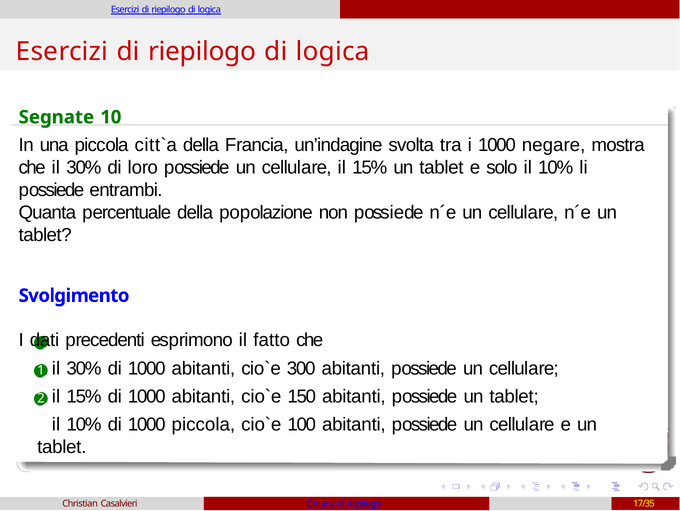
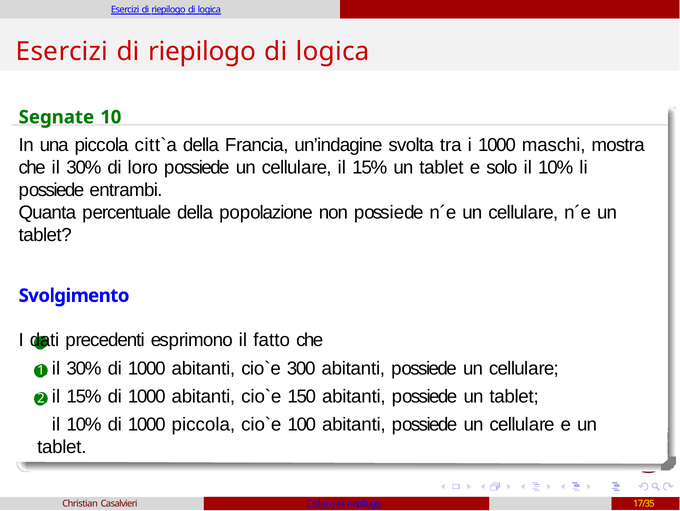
negare: negare -> maschi (554, 145)
Chiara: Chiara -> Coloro (321, 503)
